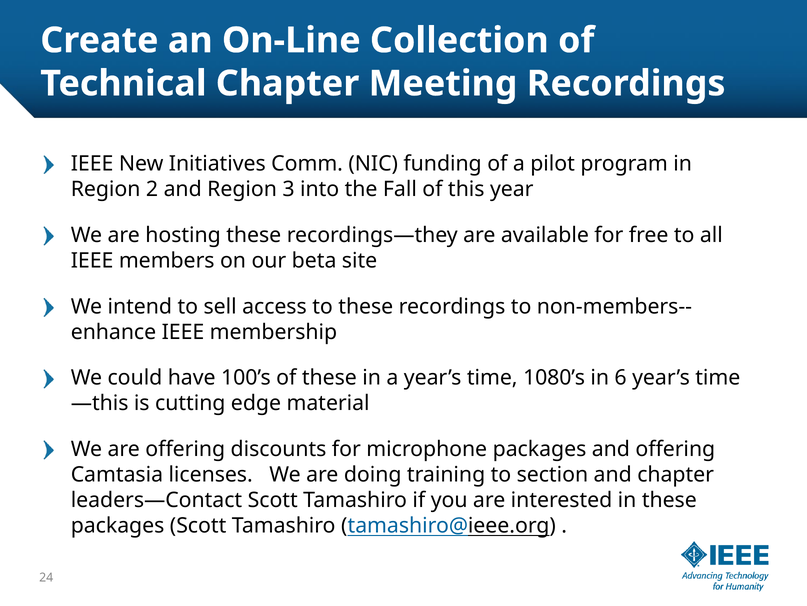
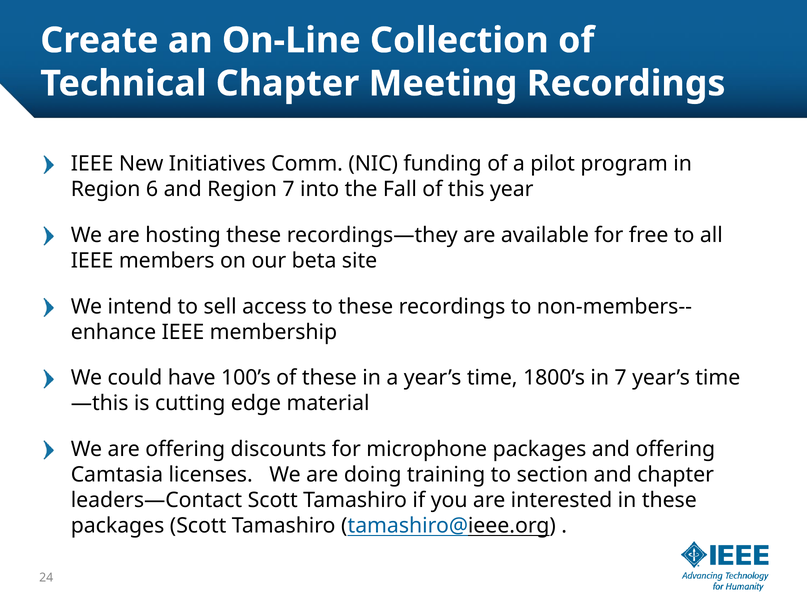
2: 2 -> 6 (152, 189)
Region 3: 3 -> 7 (289, 189)
1080’s: 1080’s -> 1800’s (554, 377)
in 6: 6 -> 7 (621, 377)
